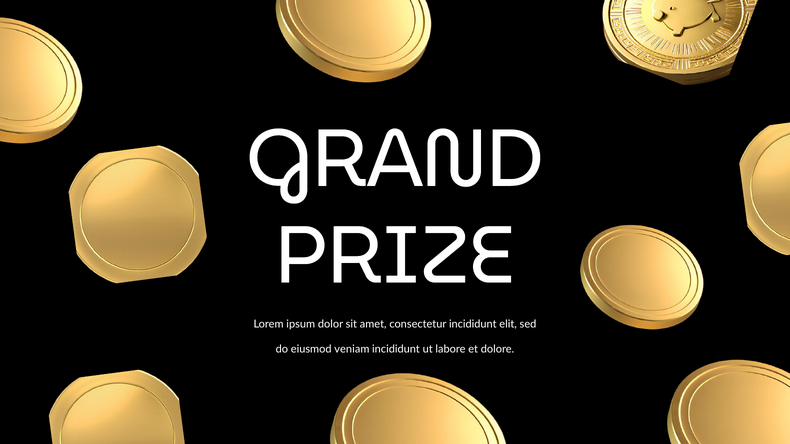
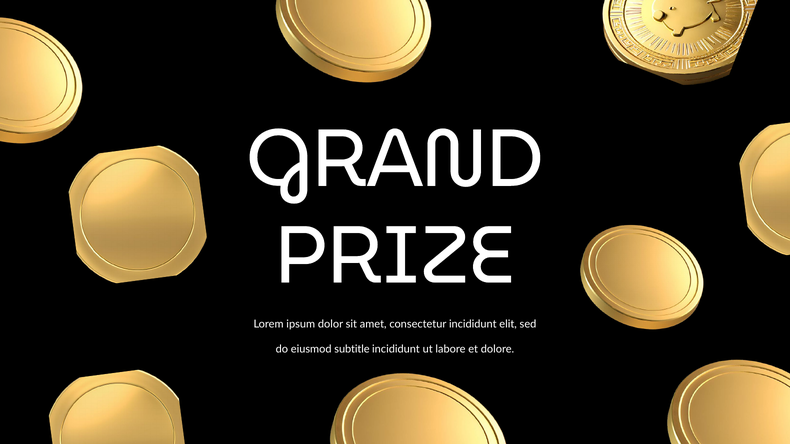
veniam: veniam -> subtitle (352, 349)
